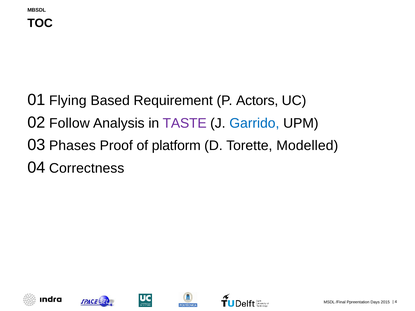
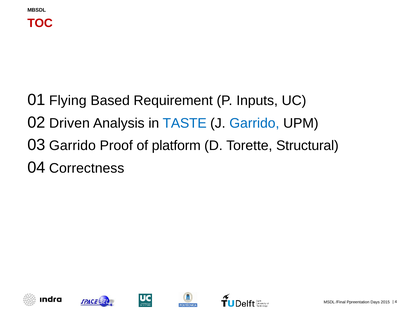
TOC colour: black -> red (40, 23)
Actors: Actors -> Inputs (257, 101)
Follow: Follow -> Driven (69, 123)
TASTE colour: purple -> blue (185, 123)
03 Phases: Phases -> Garrido (72, 146)
Modelled: Modelled -> Structural (307, 146)
